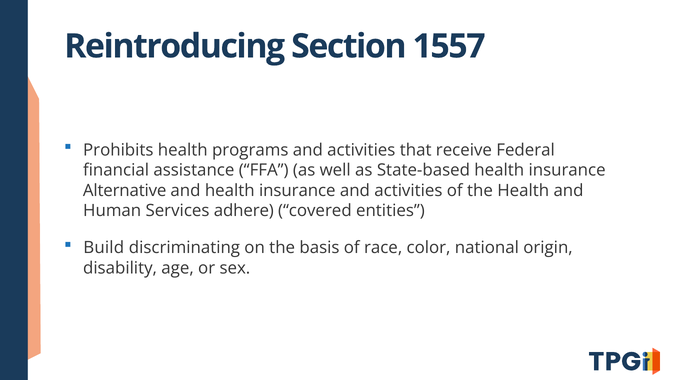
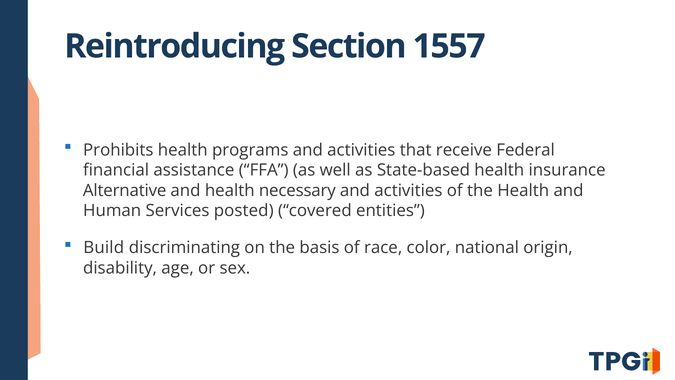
and health insurance: insurance -> necessary (297, 190)
adhere: adhere -> posted (244, 211)
